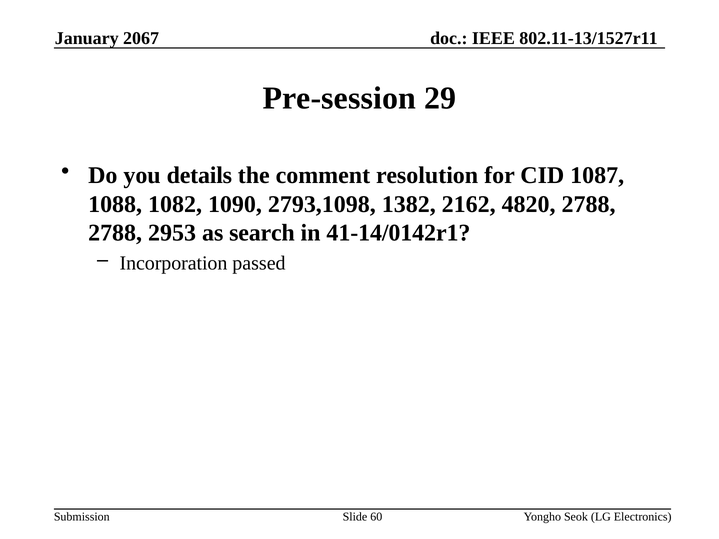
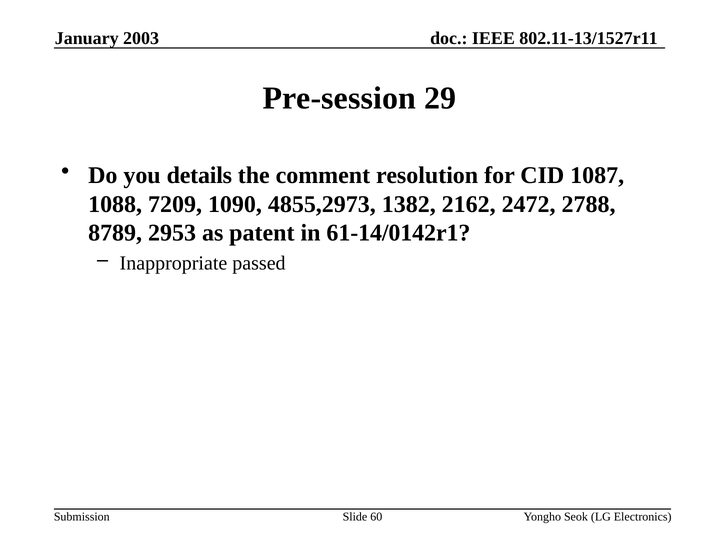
2067: 2067 -> 2003 (141, 38)
1082: 1082 -> 7209 (175, 204)
2793,1098: 2793,1098 -> 4855,2973 (322, 204)
4820: 4820 -> 2472 (529, 204)
2788: 2788 -> 8789 (115, 233)
search: search -> patent (262, 233)
41-14/0142r1: 41-14/0142r1 -> 61-14/0142r1 (398, 233)
Incorporation: Incorporation -> Inappropriate (173, 263)
